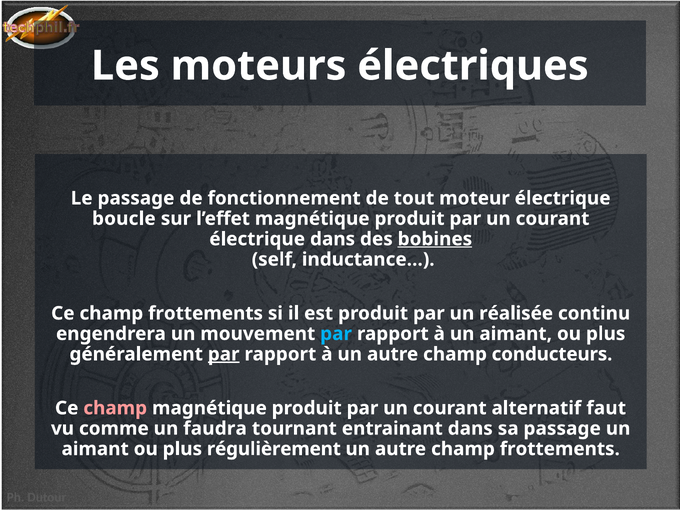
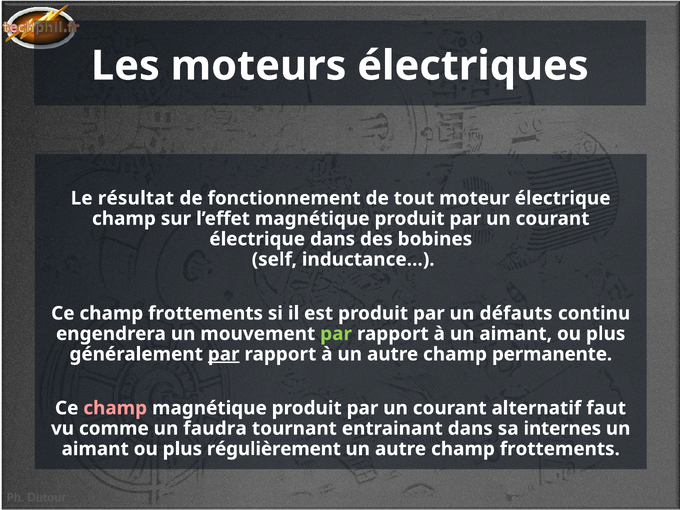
Le passage: passage -> résultat (136, 198)
boucle: boucle -> champ (124, 219)
bobines underline: present -> none (435, 239)
réalisée: réalisée -> défauts (516, 313)
par colour: light blue -> light green (336, 334)
conducteurs: conducteurs -> permanente (552, 354)
sa passage: passage -> internes (562, 429)
